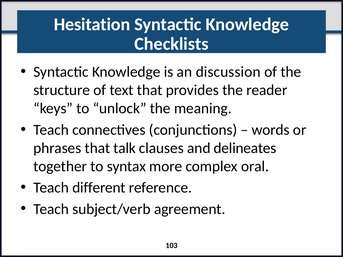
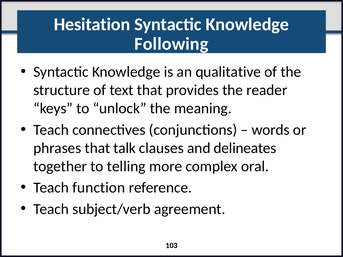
Checklists: Checklists -> Following (171, 44)
discussion: discussion -> qualitative (228, 72)
syntax: syntax -> telling (126, 166)
different: different -> function (99, 188)
